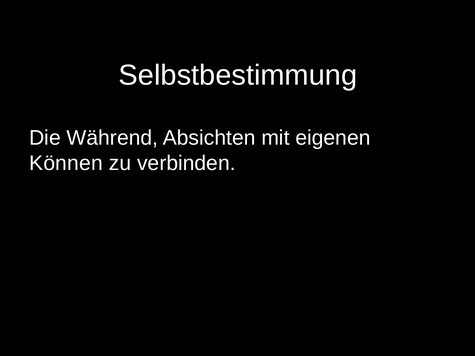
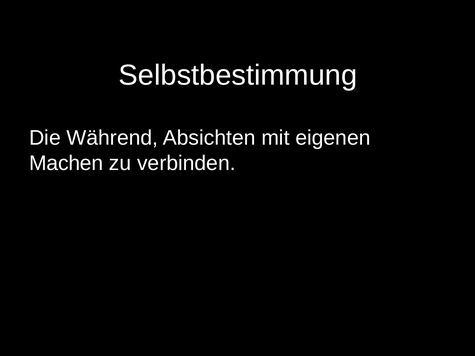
Können: Können -> Machen (66, 163)
